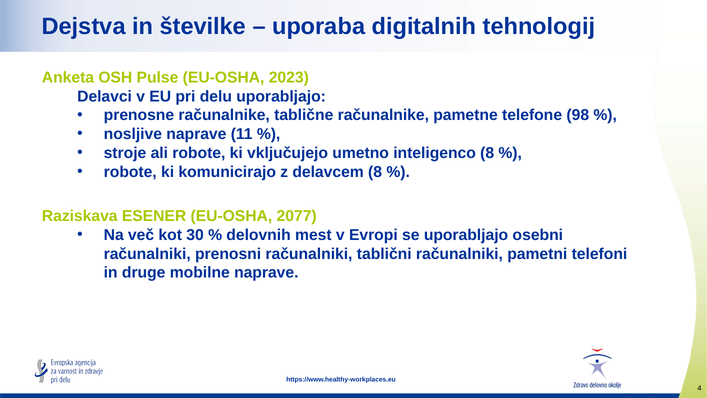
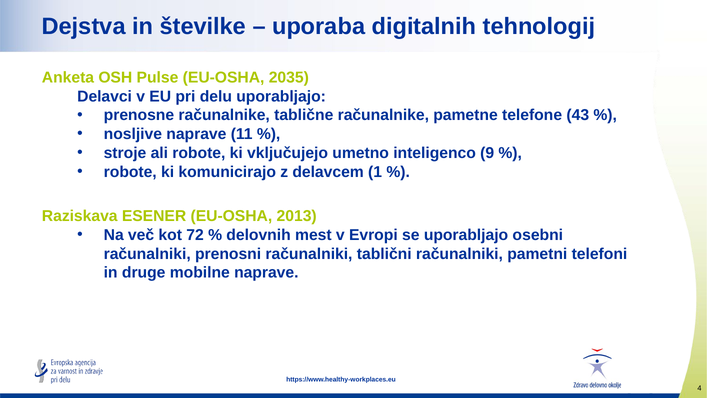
2023: 2023 -> 2035 (289, 77)
98: 98 -> 43 (578, 115)
inteligenco 8: 8 -> 9 (487, 153)
delavcem 8: 8 -> 1 (375, 172)
2077: 2077 -> 2013 (297, 216)
30: 30 -> 72 (195, 235)
